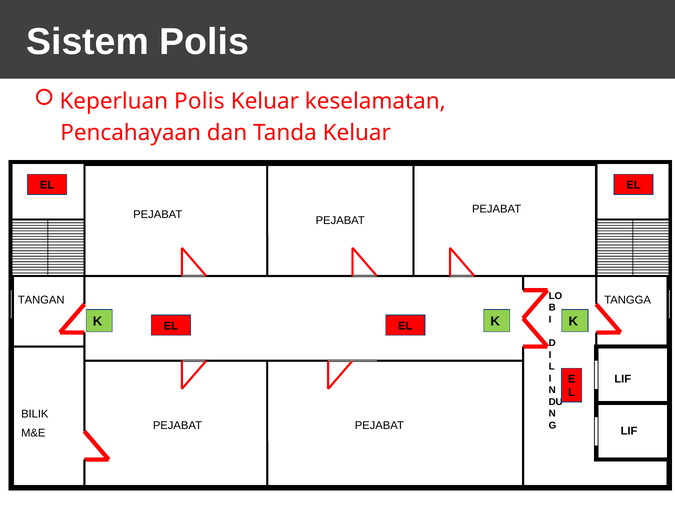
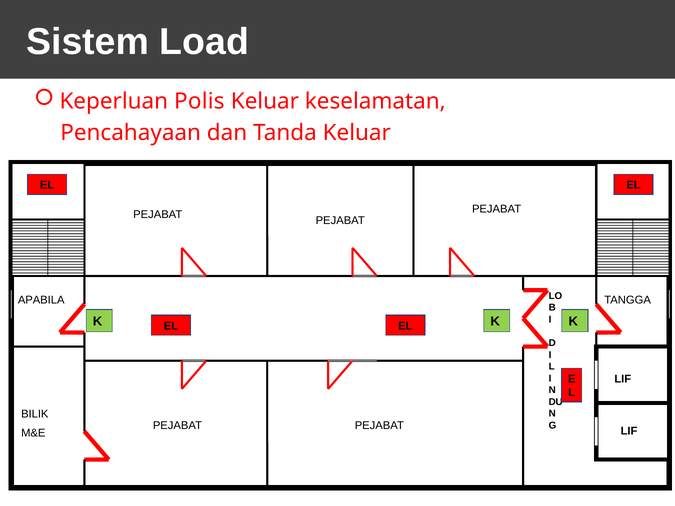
Sistem Polis: Polis -> Load (204, 42)
TANGAN: TANGAN -> APABILA (41, 300)
